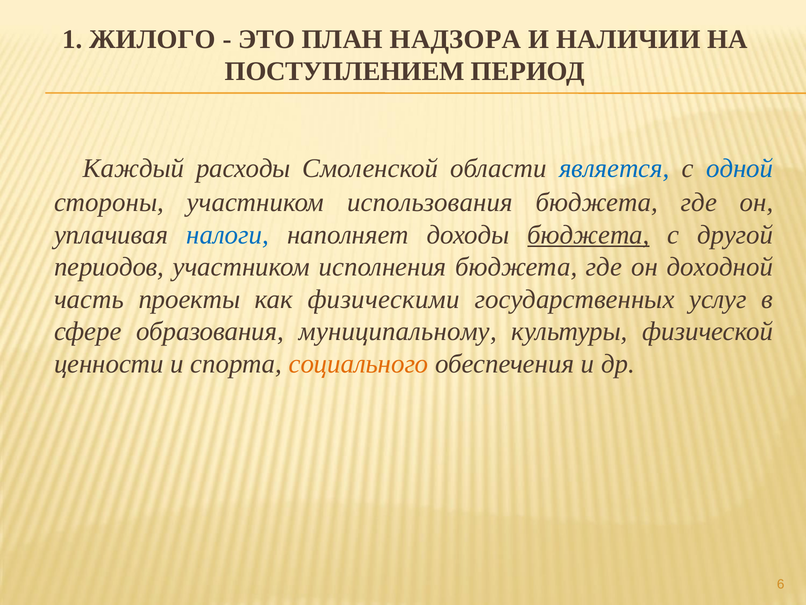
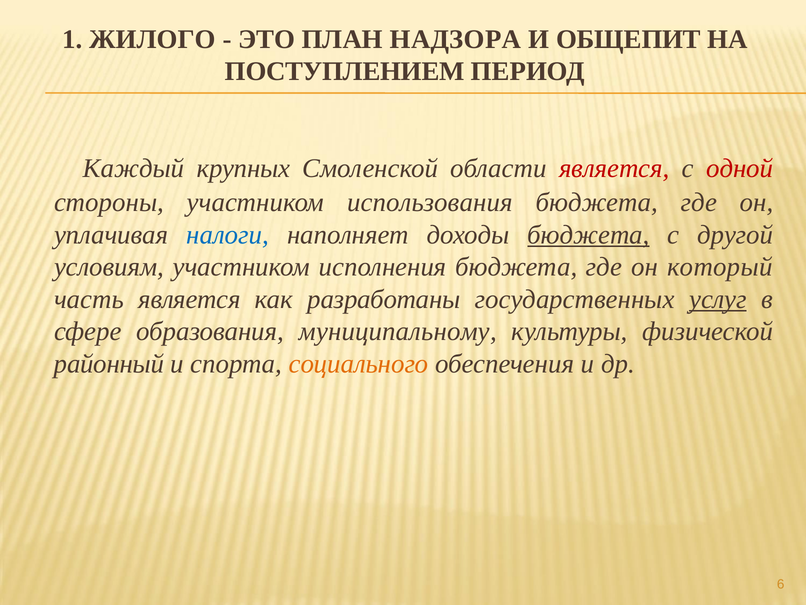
НАЛИЧИИ: НАЛИЧИИ -> ОБЩЕПИТ (628, 39)
расходы: расходы -> крупных (243, 168)
является colour: blue -> red (614, 168)
одной colour: blue -> red (740, 168)
периодов: периодов -> условиям (109, 267)
доходной: доходной -> который (720, 267)
часть проекты: проекты -> является (189, 299)
физическими: физическими -> разработаны (384, 299)
услуг underline: none -> present (718, 299)
ценности: ценности -> районный (109, 363)
